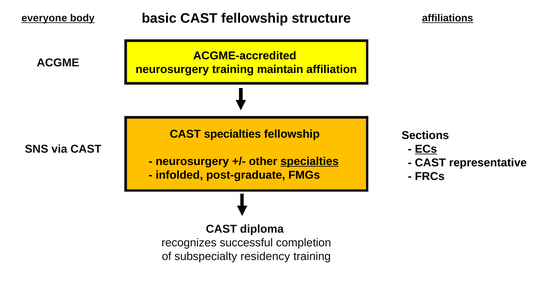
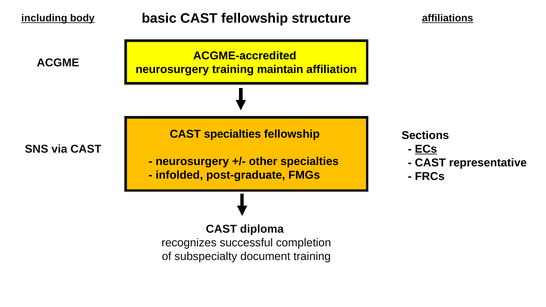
everyone: everyone -> including (44, 18)
specialties underline: present -> none (310, 162)
residency: residency -> document (265, 257)
